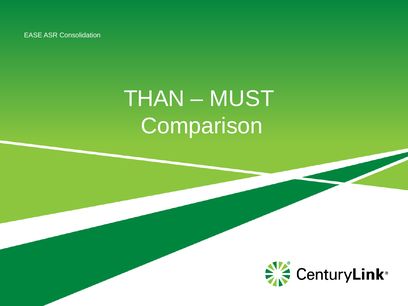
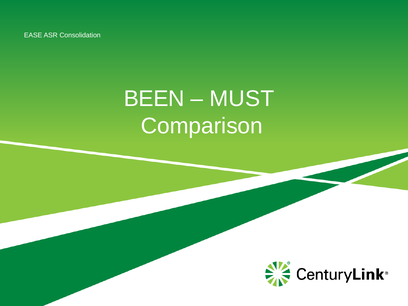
THAN: THAN -> BEEN (154, 99)
